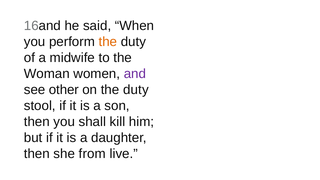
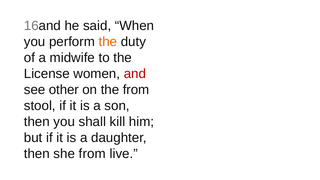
Woman: Woman -> License (47, 74)
and colour: purple -> red (135, 74)
on the duty: duty -> from (136, 90)
